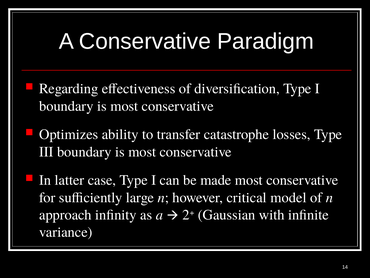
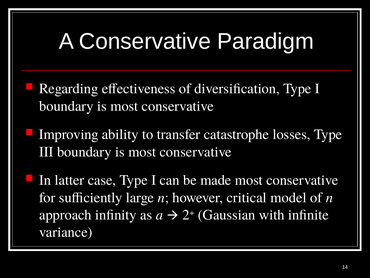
Optimizes: Optimizes -> Improving (69, 134)
